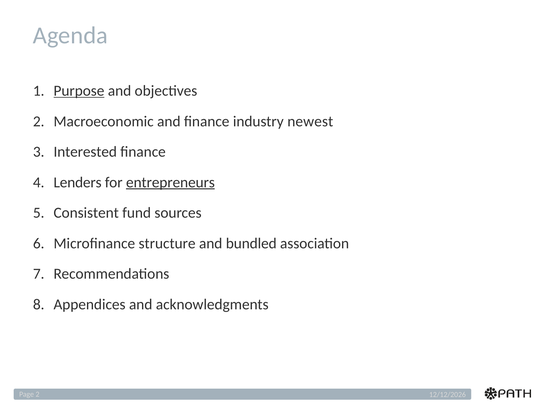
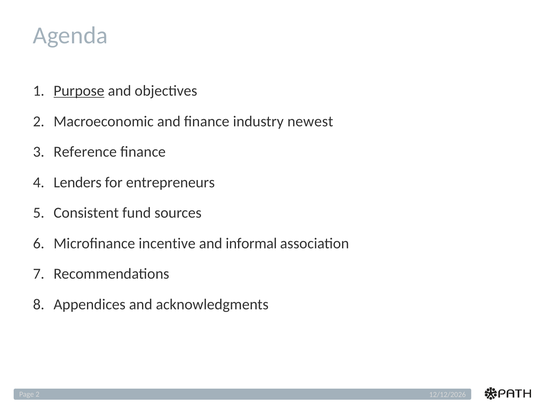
Interested: Interested -> Reference (85, 152)
entrepreneurs underline: present -> none (170, 182)
structure: structure -> incentive (167, 243)
bundled: bundled -> informal (251, 243)
